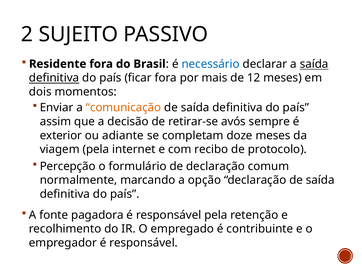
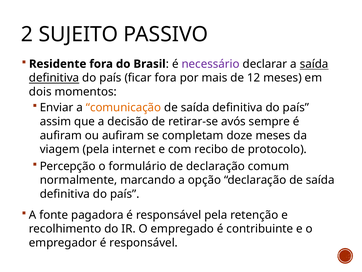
necessário colour: blue -> purple (211, 64)
exterior: exterior -> aufiram (61, 135)
ou adiante: adiante -> aufiram (123, 135)
